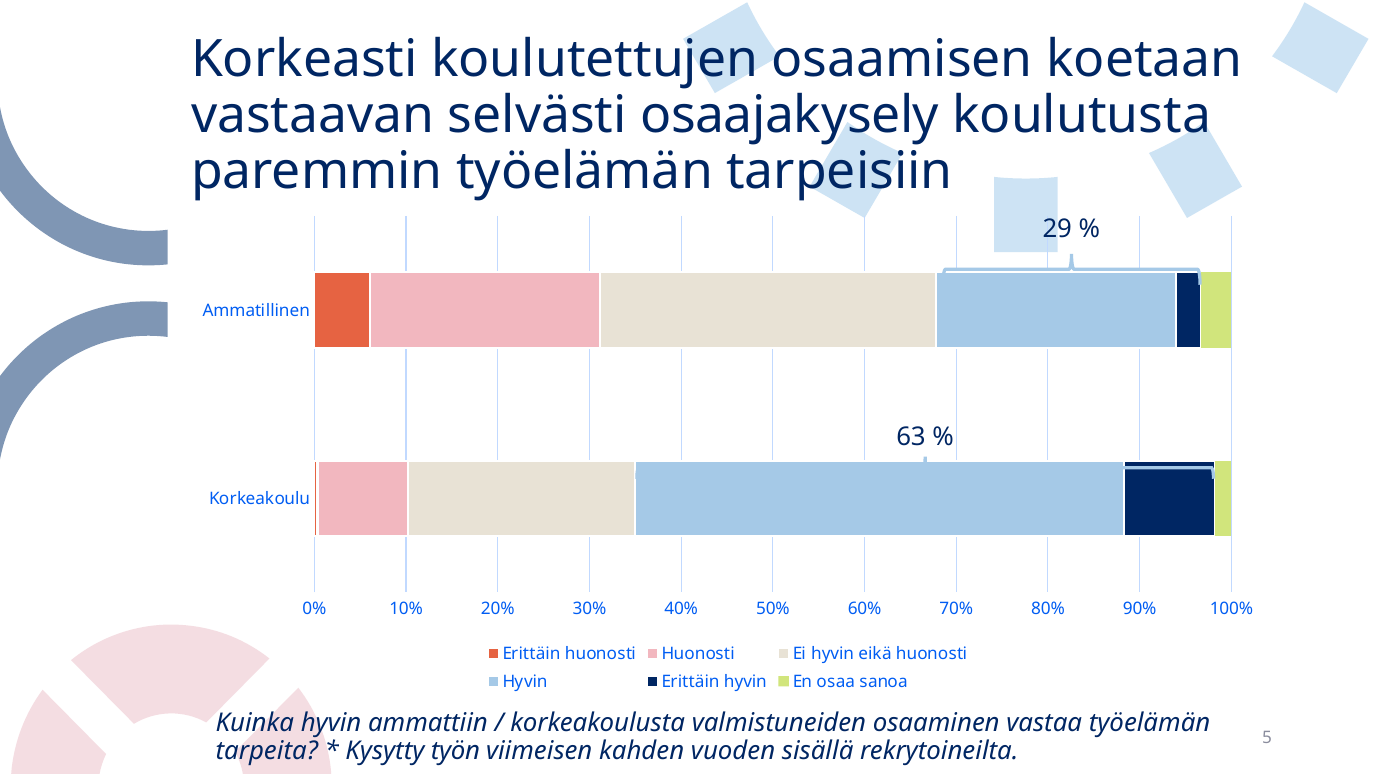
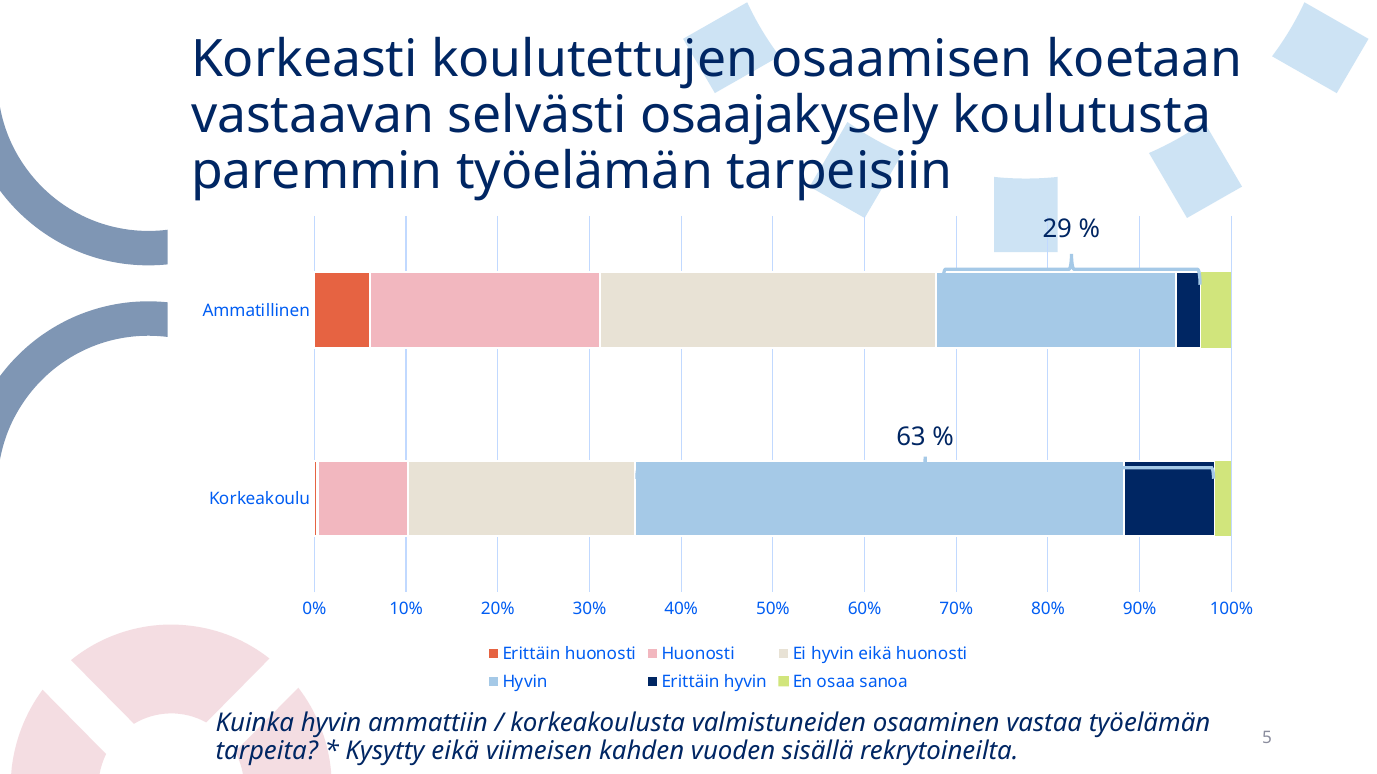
Kysytty työn: työn -> eikä (455, 752)
